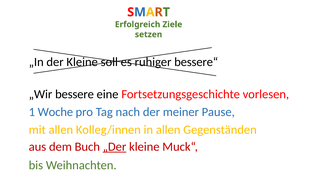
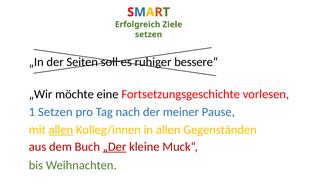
der Kleine: Kleine -> Seiten (82, 62)
bessere: bessere -> möchte (74, 94)
1 Woche: Woche -> Setzen (55, 112)
allen underline: none -> present (61, 130)
